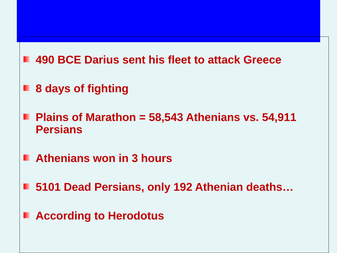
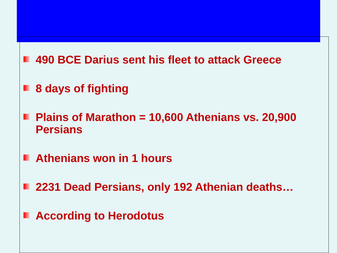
58,543: 58,543 -> 10,600 (166, 117)
54,911: 54,911 -> 20,900 (279, 117)
3: 3 -> 1 (135, 158)
5101: 5101 -> 2231 (48, 187)
